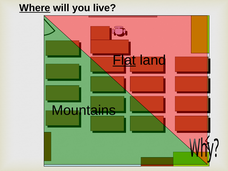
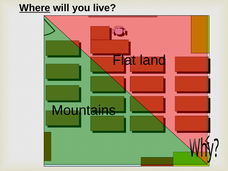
Flat underline: present -> none (124, 60)
